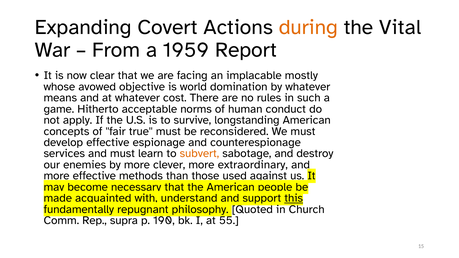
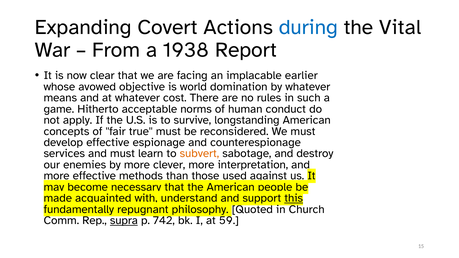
during colour: orange -> blue (308, 27)
1959: 1959 -> 1938 (186, 50)
mostly: mostly -> earlier (301, 76)
extraordinary: extraordinary -> interpretation (253, 165)
supra underline: none -> present (124, 221)
190: 190 -> 742 (164, 221)
55: 55 -> 59 (229, 221)
